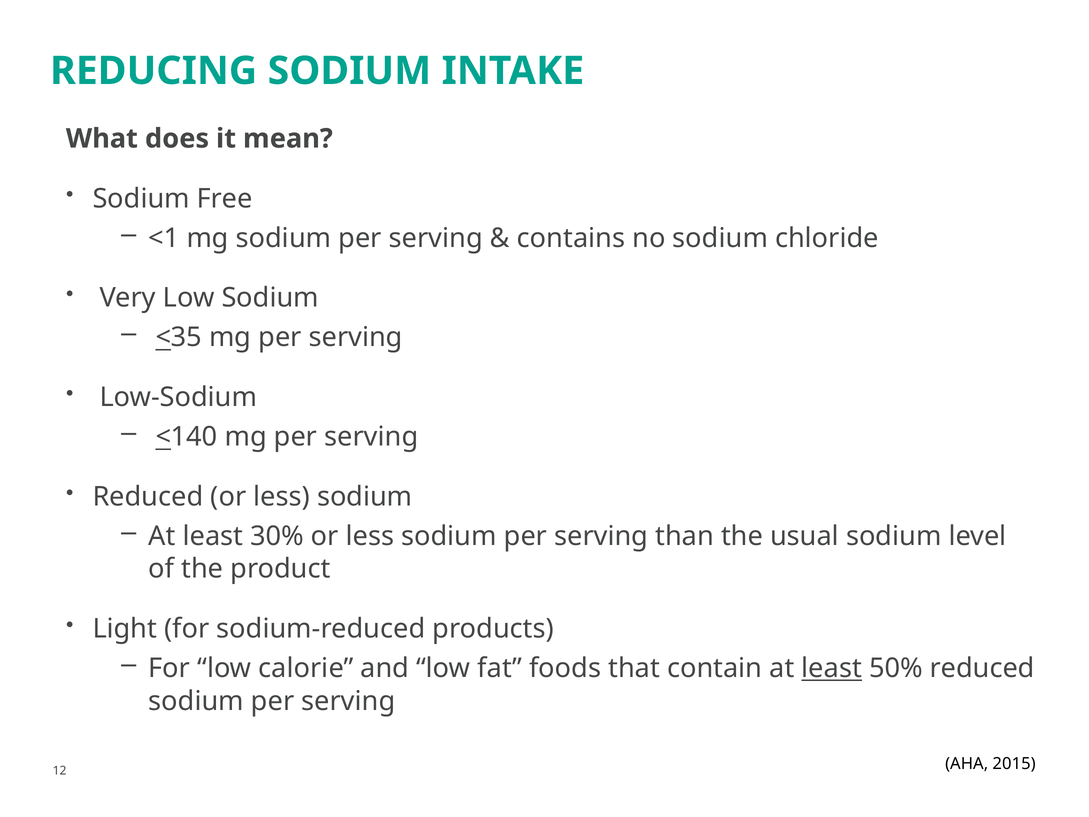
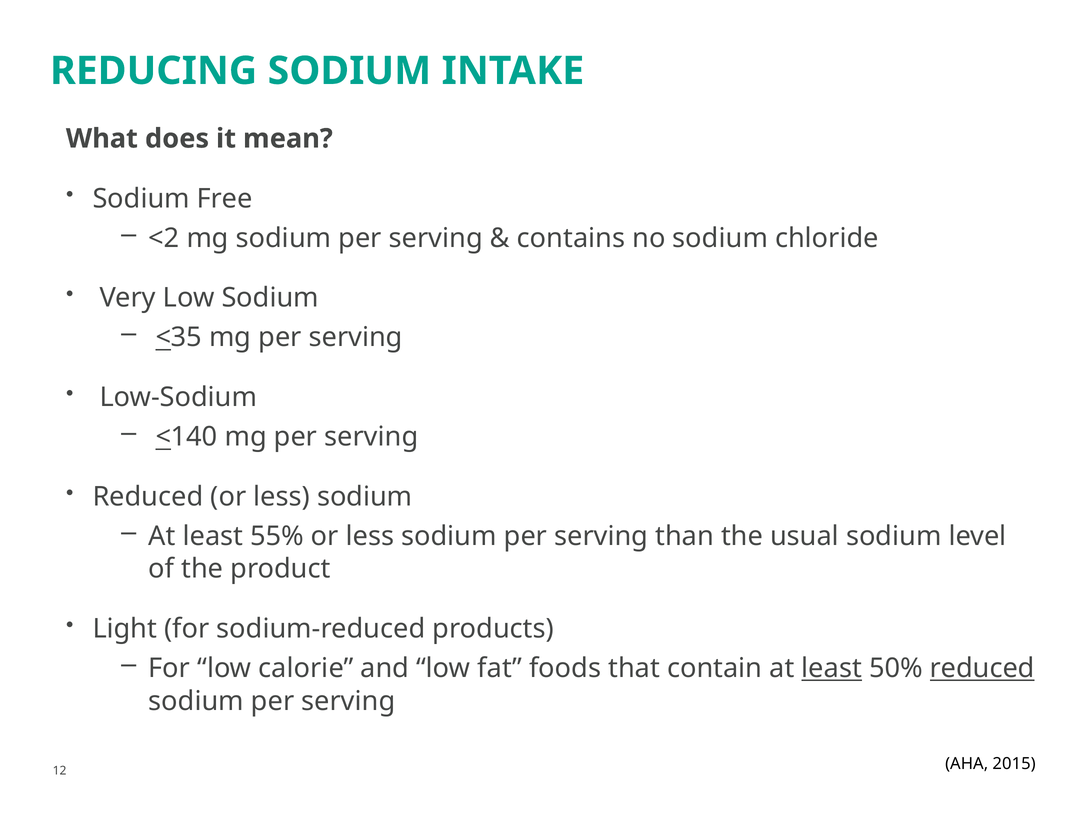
<1: <1 -> <2 (164, 238)
30%: 30% -> 55% (277, 536)
reduced underline: none -> present (982, 668)
